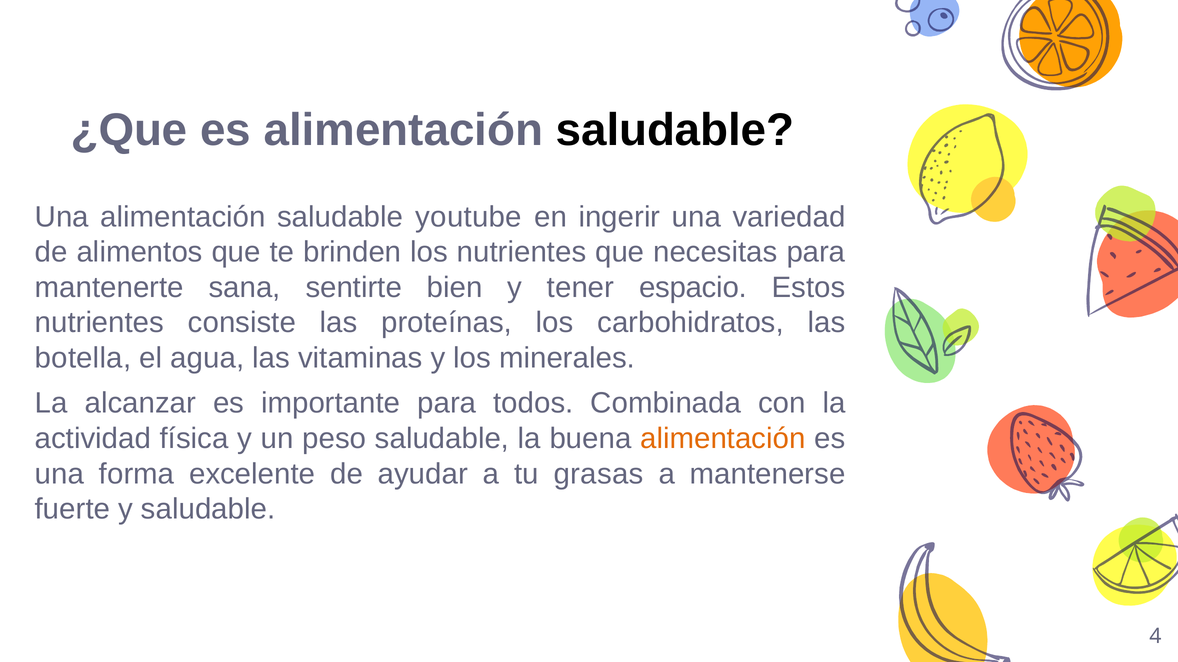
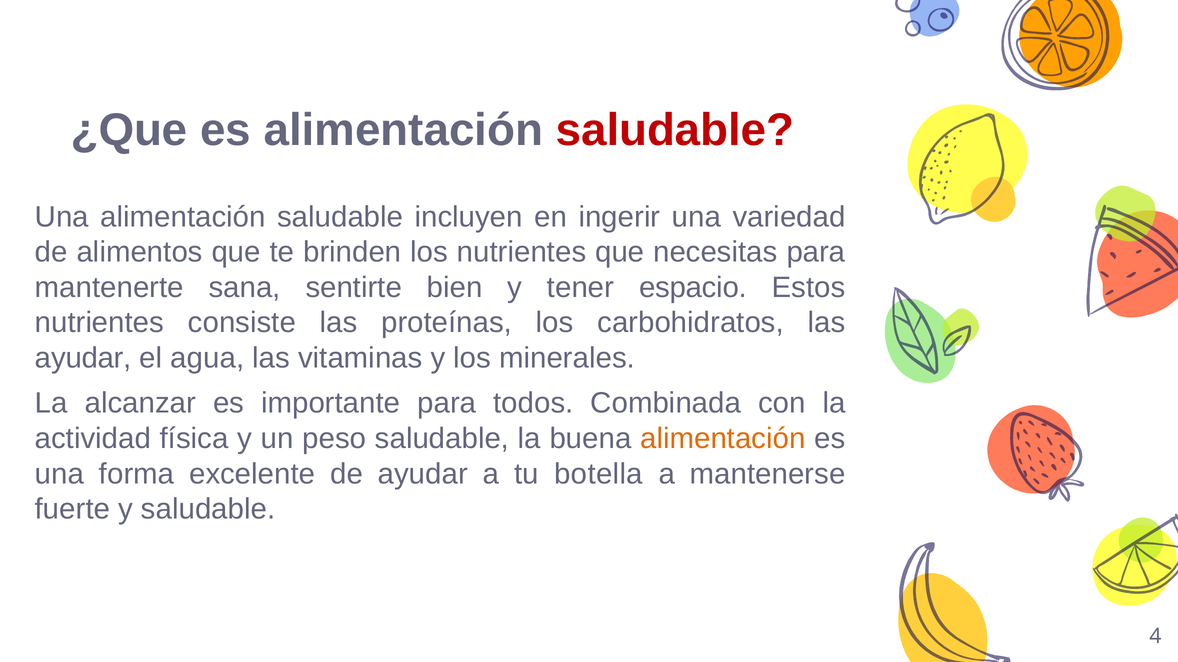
saludable colour: black -> red (675, 130)
youtube: youtube -> incluyen (469, 217)
botella: botella -> ayudar (83, 358)
grasas: grasas -> botella (599, 474)
